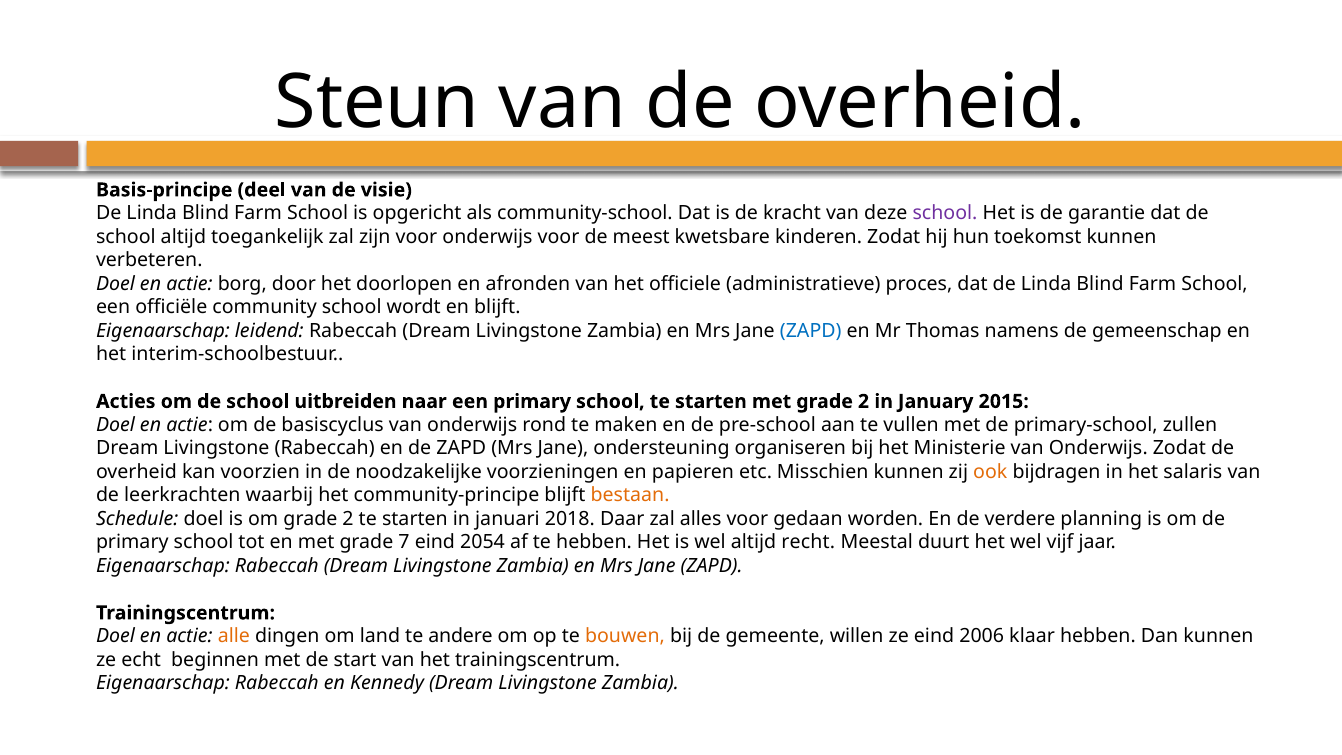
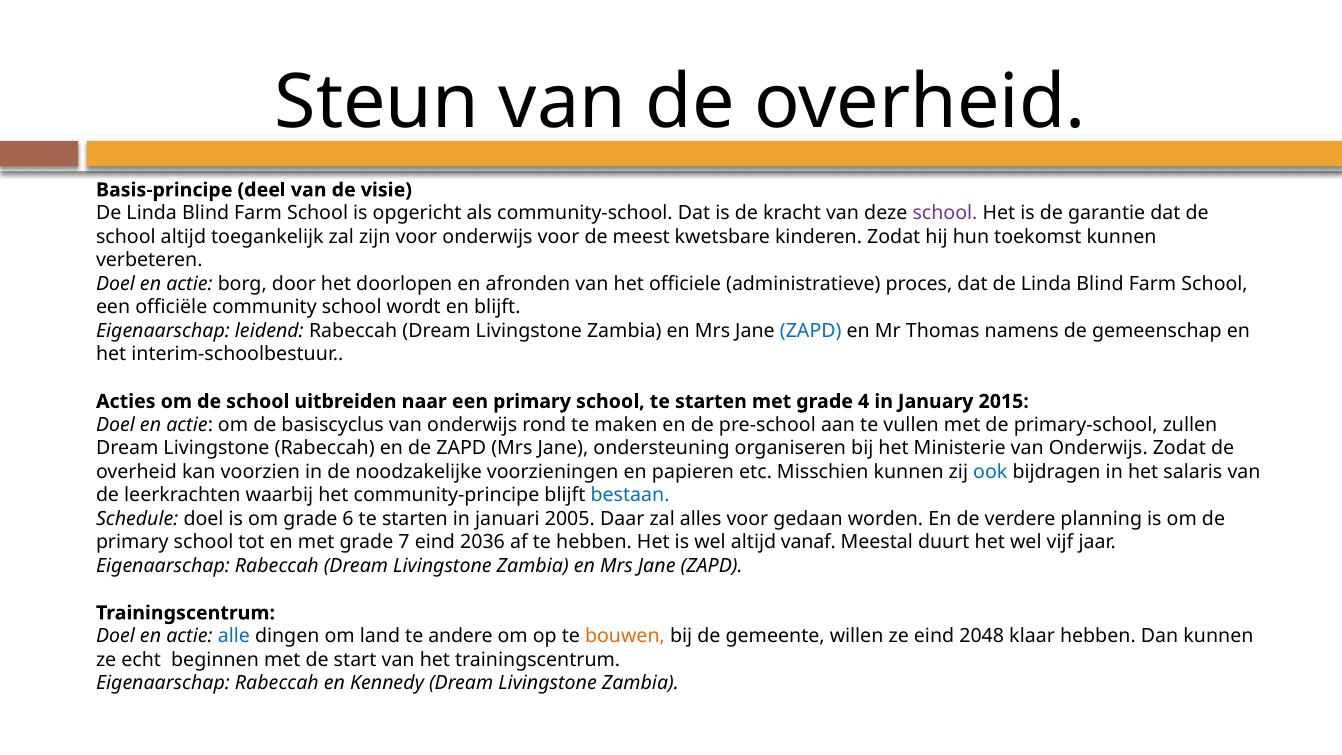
met grade 2: 2 -> 4 (864, 401)
ook colour: orange -> blue (990, 472)
bestaan colour: orange -> blue (630, 495)
om grade 2: 2 -> 6 (348, 519)
2018: 2018 -> 2005 (570, 519)
2054: 2054 -> 2036 (483, 542)
recht: recht -> vanaf (808, 542)
alle colour: orange -> blue (234, 636)
2006: 2006 -> 2048 (982, 636)
